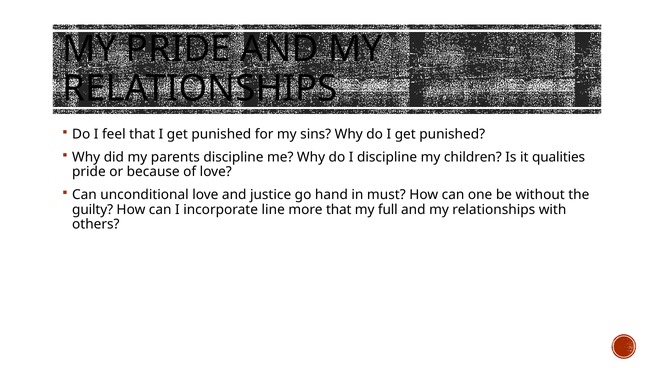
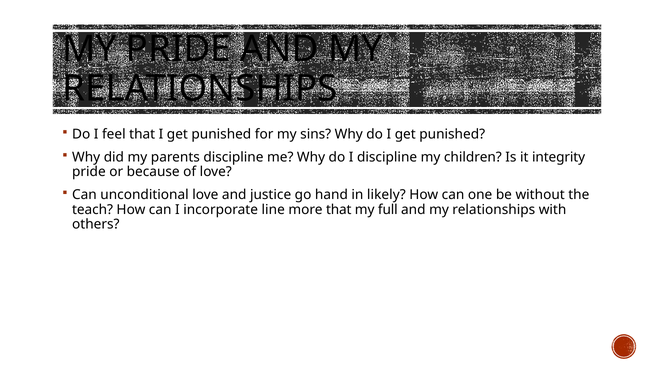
qualities: qualities -> integrity (559, 157)
must: must -> likely (386, 195)
guilty: guilty -> teach (93, 210)
